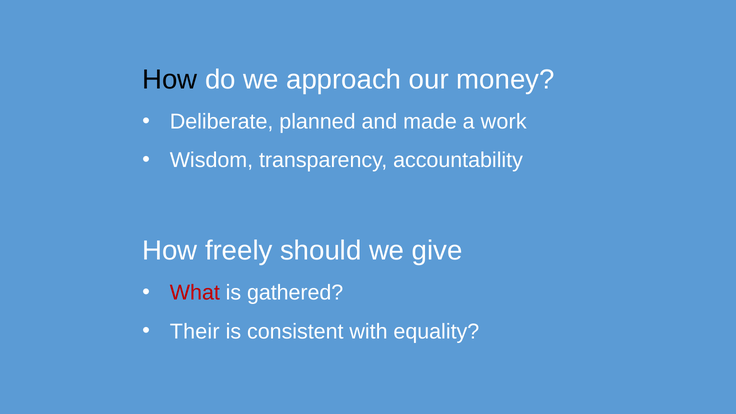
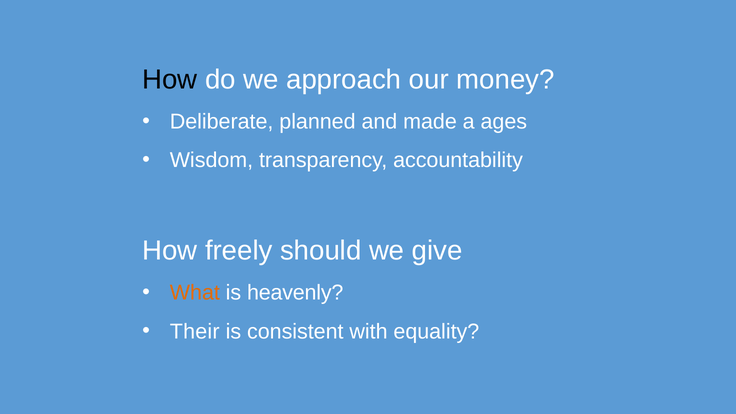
work: work -> ages (504, 122)
What colour: red -> orange (195, 293)
gathered: gathered -> heavenly (295, 293)
